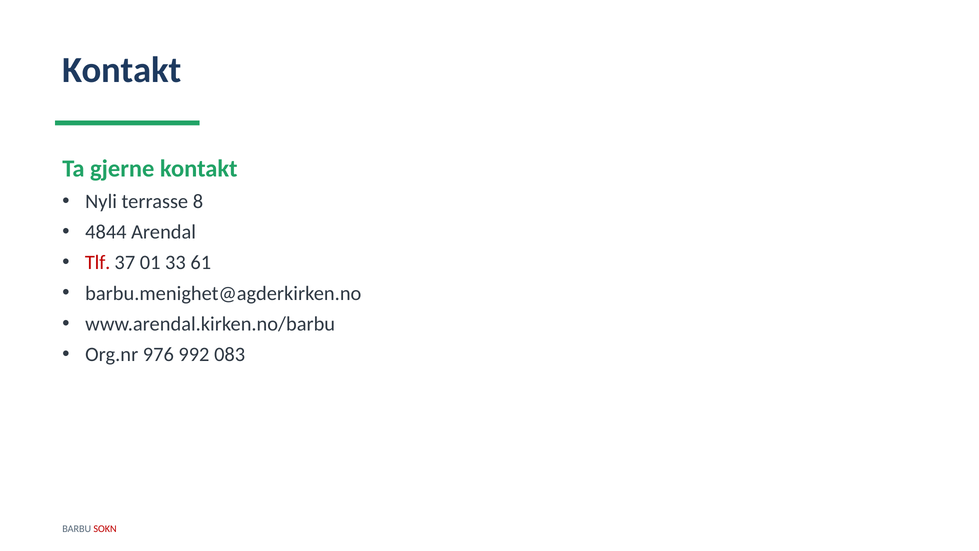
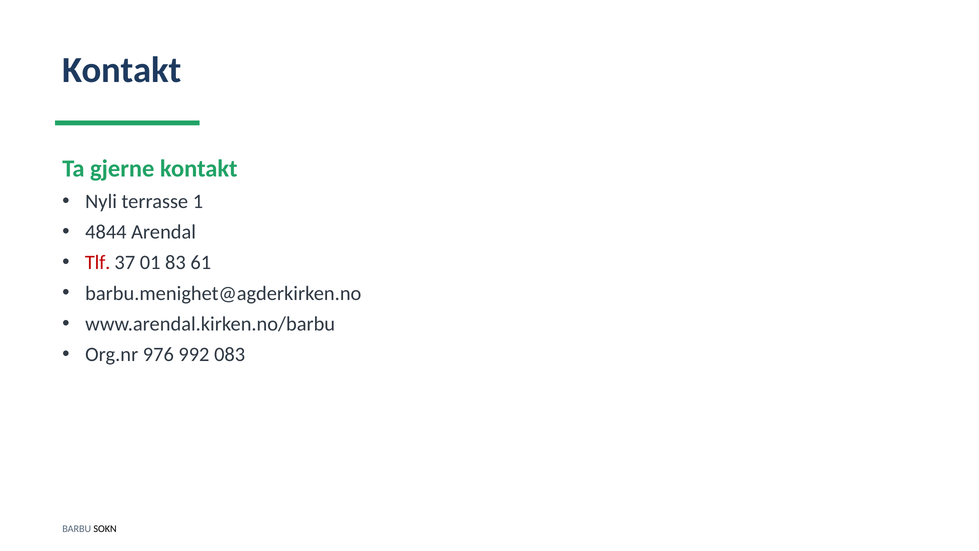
8: 8 -> 1 (198, 201)
33: 33 -> 83 (175, 263)
SOKN colour: red -> black (105, 528)
